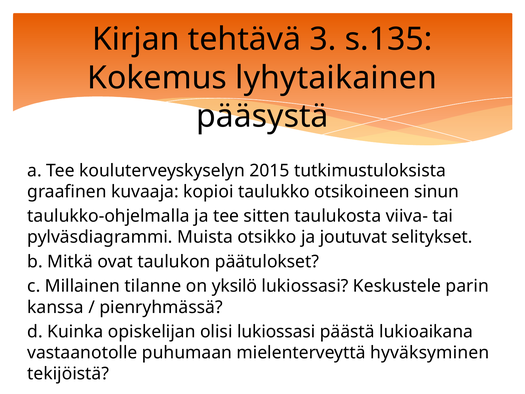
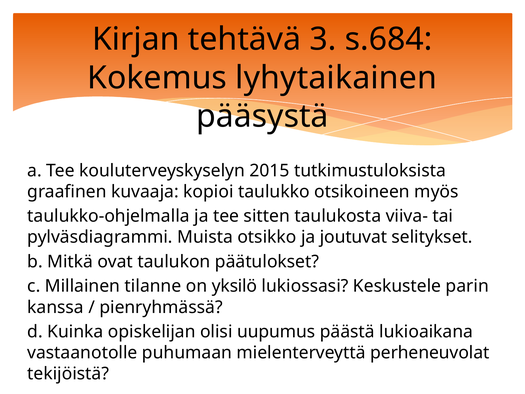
s.135: s.135 -> s.684 (389, 39)
sinun: sinun -> myös (436, 192)
olisi lukiossasi: lukiossasi -> uupumus (276, 332)
hyväksyminen: hyväksyminen -> perheneuvolat (430, 353)
